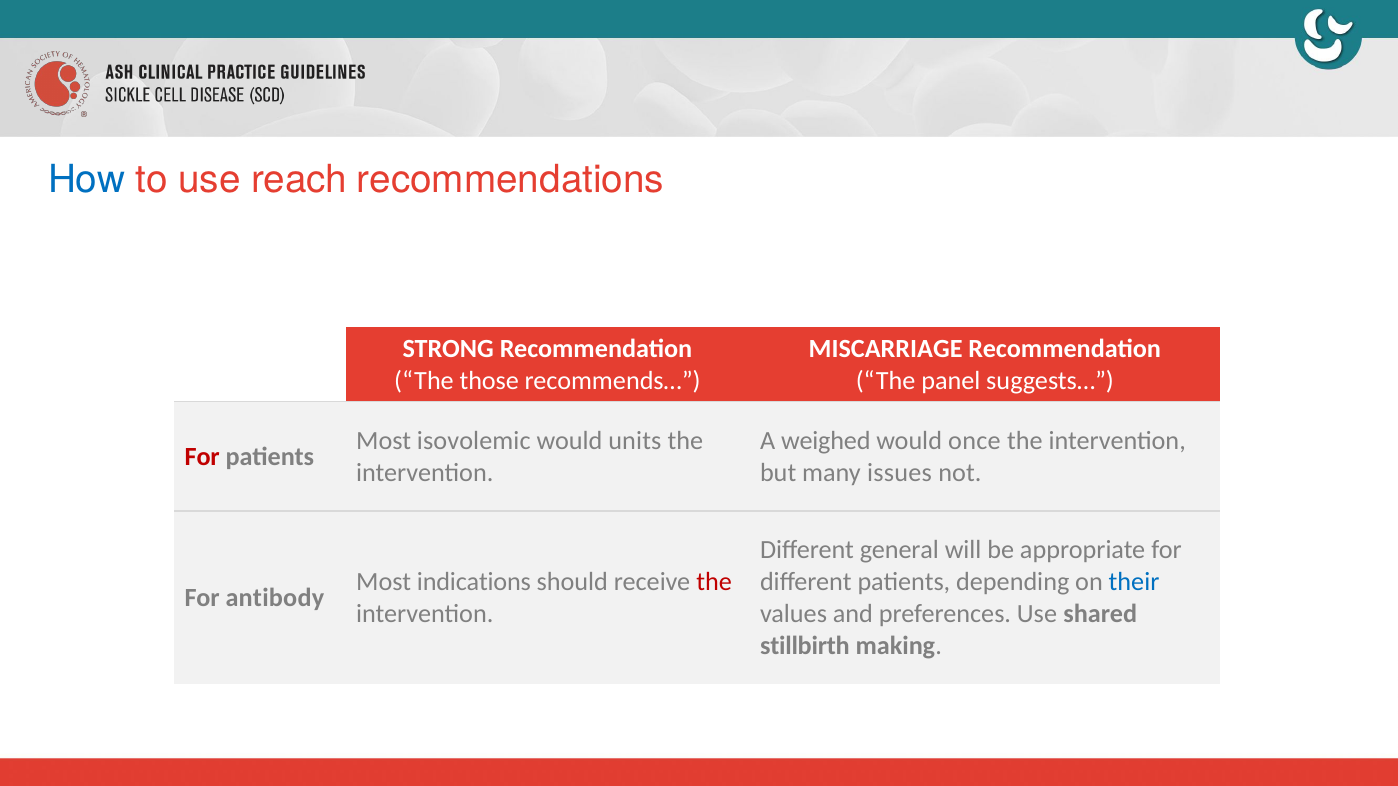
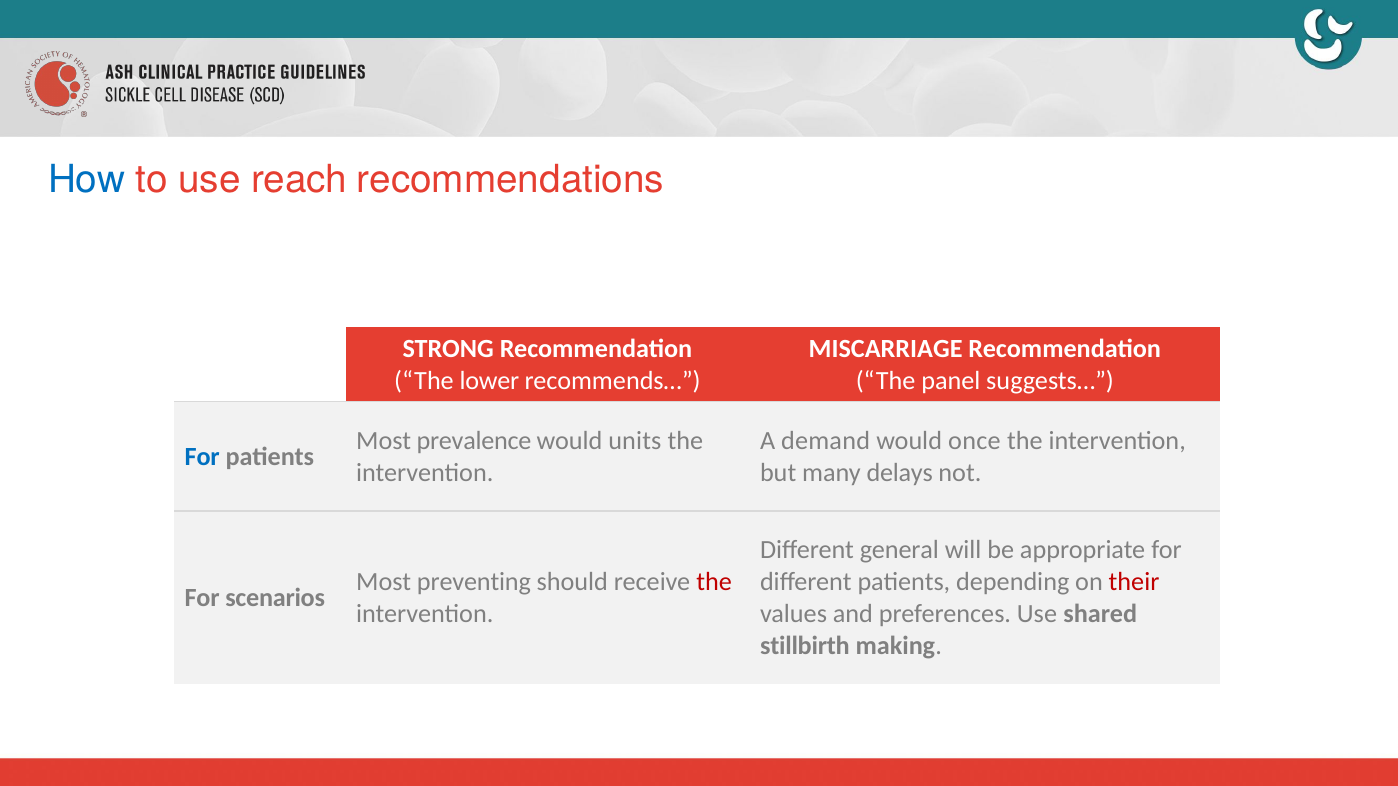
those: those -> lower (489, 381)
isovolemic: isovolemic -> prevalence (474, 441)
weighed: weighed -> demand (826, 441)
For colour: red -> blue (202, 457)
issues: issues -> delays (900, 473)
indications: indications -> preventing (474, 582)
their colour: blue -> red (1134, 582)
antibody: antibody -> scenarios (275, 598)
